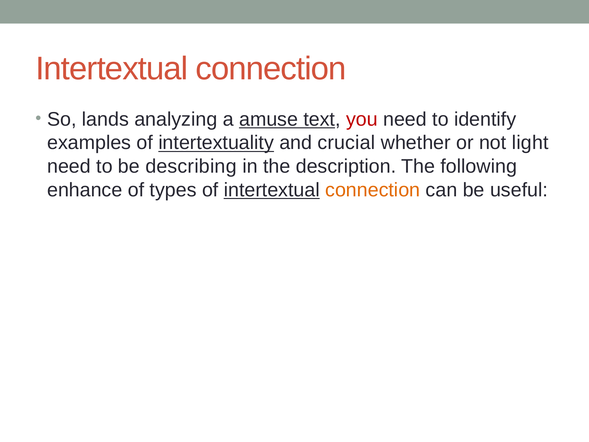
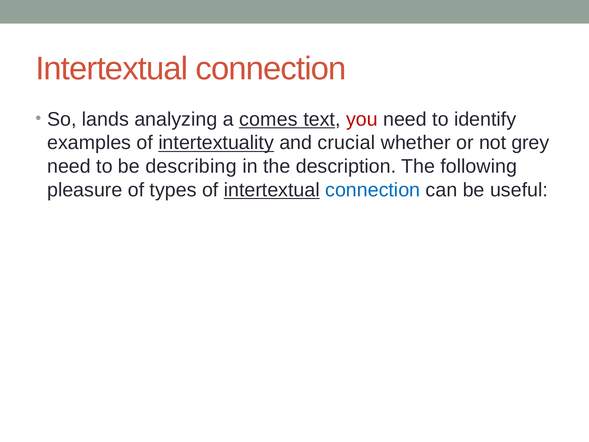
amuse: amuse -> comes (268, 119)
light: light -> grey (530, 143)
enhance: enhance -> pleasure (85, 190)
connection colour: orange -> blue (373, 190)
